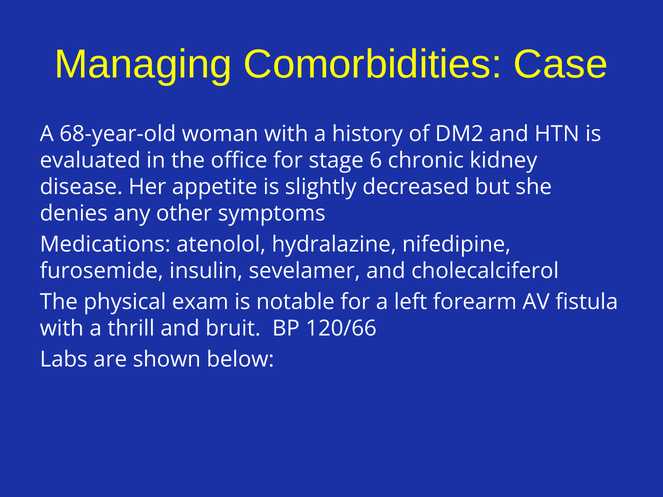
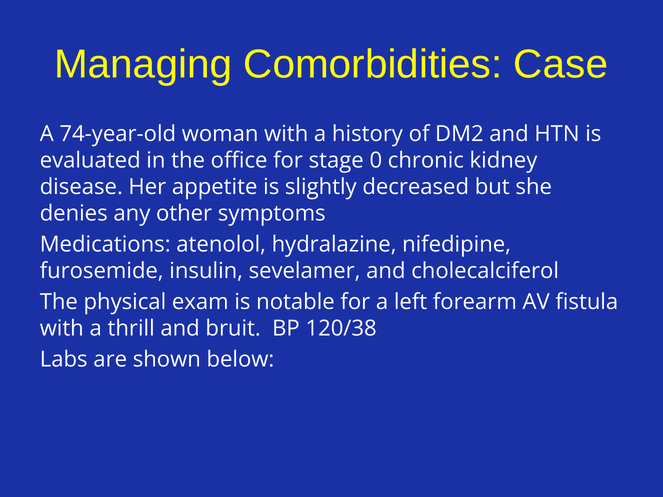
68-year-old: 68-year-old -> 74-year-old (118, 134)
6: 6 -> 0 (376, 161)
120/66: 120/66 -> 120/38 (341, 329)
